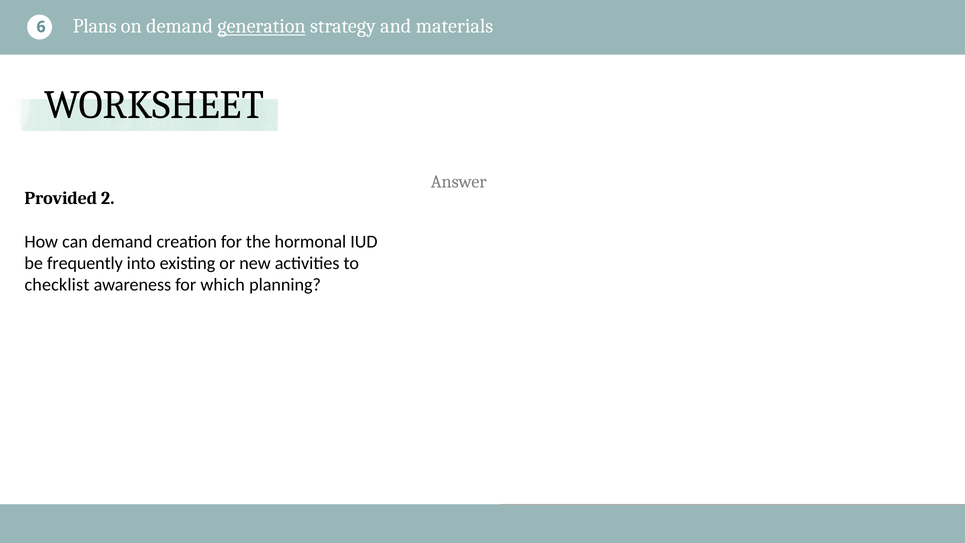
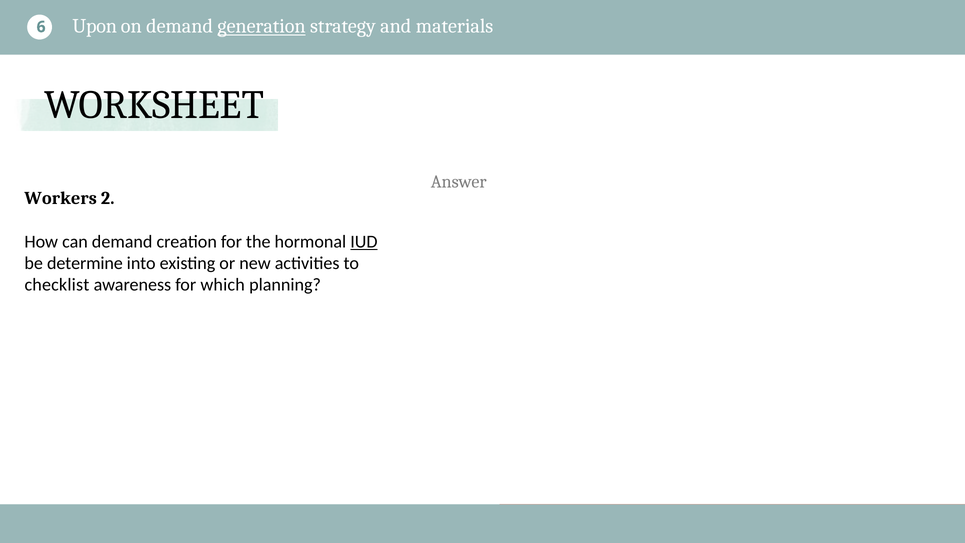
Plans: Plans -> Upon (95, 26)
Provided: Provided -> Workers (61, 198)
IUD underline: none -> present (364, 241)
frequently: frequently -> determine (85, 263)
